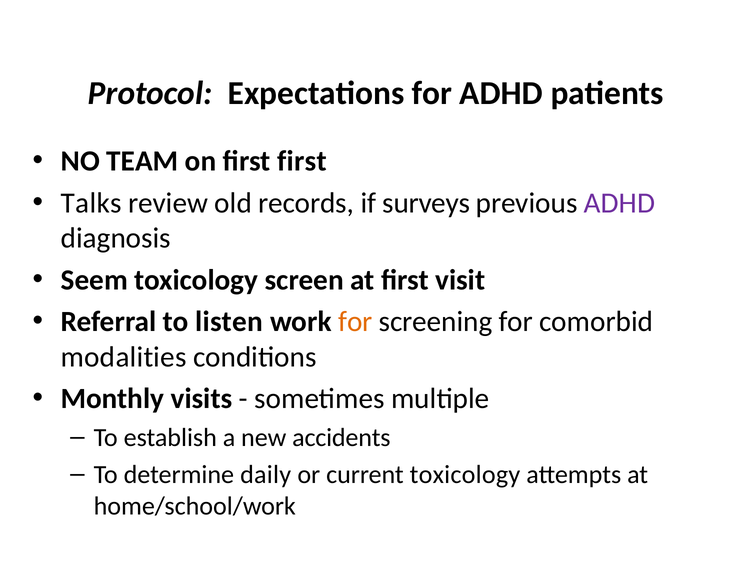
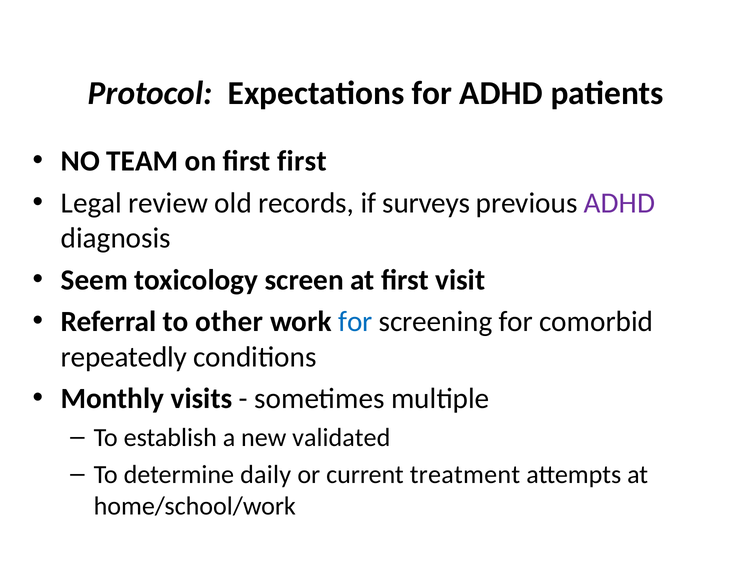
Talks: Talks -> Legal (91, 203)
listen: listen -> other (229, 322)
for colour: orange -> blue (355, 322)
modalities: modalities -> repeatedly (124, 357)
accidents: accidents -> validated (341, 438)
current toxicology: toxicology -> treatment (465, 475)
